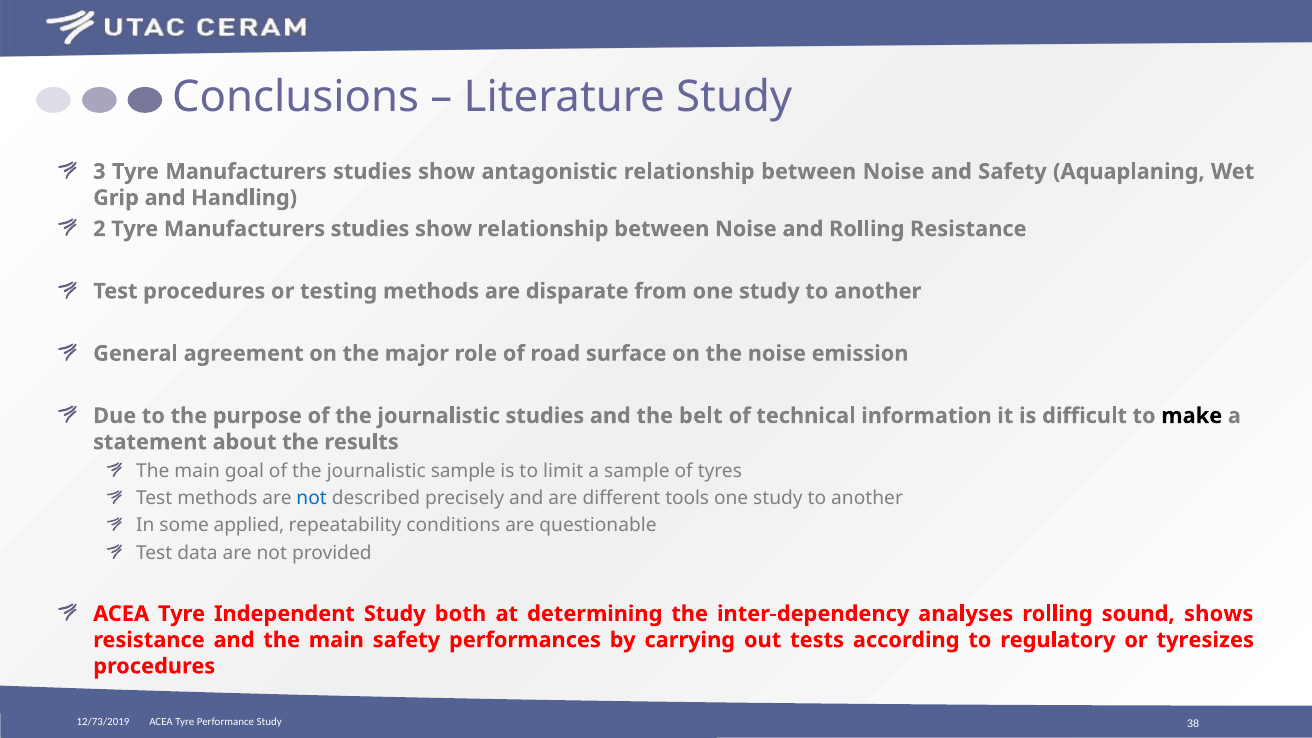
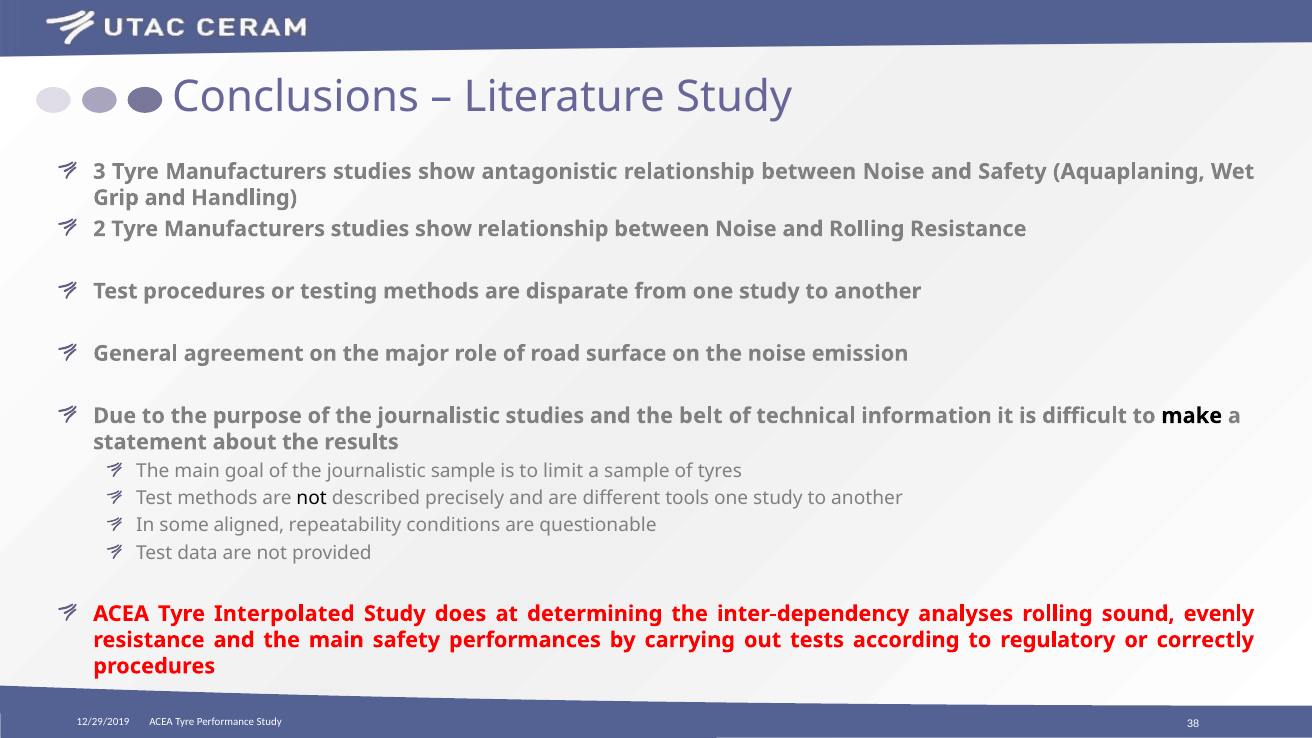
not colour: blue -> black (312, 498)
applied: applied -> aligned (249, 526)
Independent: Independent -> Interpolated (284, 614)
both: both -> does (460, 614)
shows: shows -> evenly (1219, 614)
tyresizes: tyresizes -> correctly (1205, 640)
12/73/2019: 12/73/2019 -> 12/29/2019 (103, 722)
